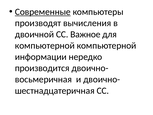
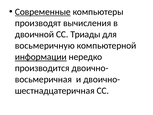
Важное: Важное -> Триады (85, 34)
компьютерной: компьютерной -> восьмеричную (45, 46)
информации underline: none -> present (41, 57)
